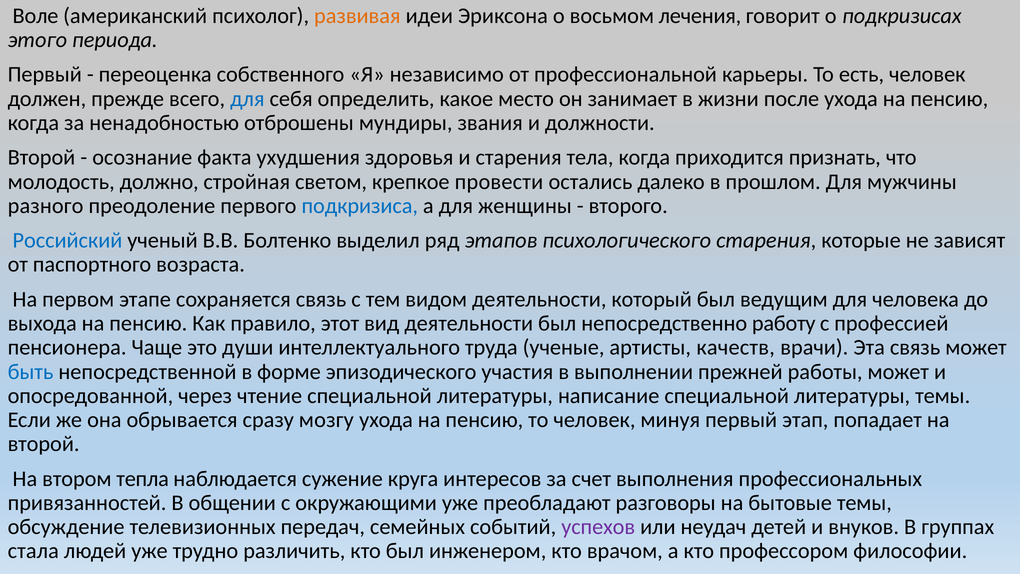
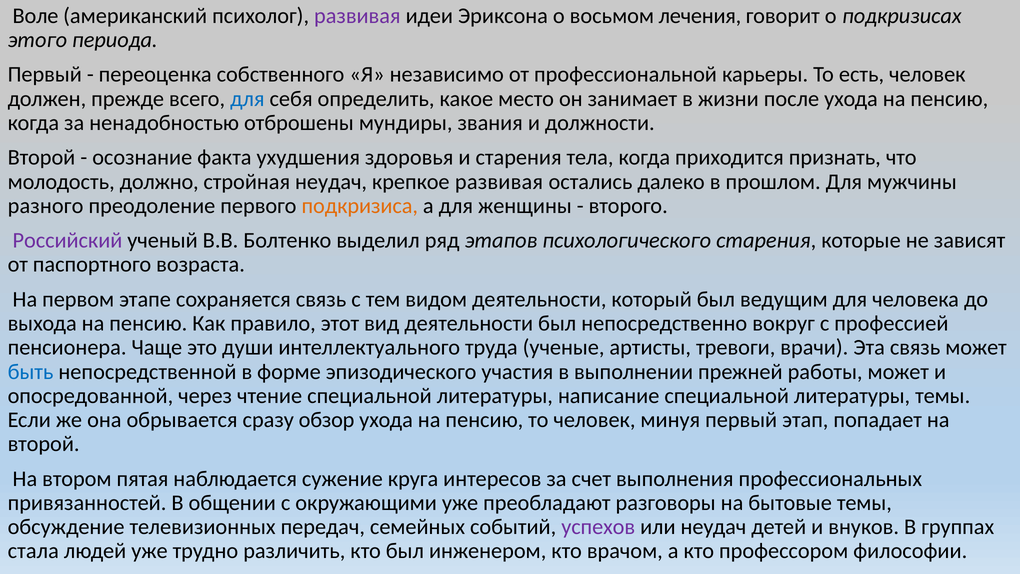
развивая colour: orange -> purple (357, 16)
стройная светом: светом -> неудач (331, 182)
крепкое провести: провести -> развивая (499, 182)
подкризиса colour: blue -> orange (360, 206)
Российский colour: blue -> purple (67, 240)
работу: работу -> вокруг (784, 323)
качеств: качеств -> тревоги (736, 347)
мозгу: мозгу -> обзор (327, 420)
тепла: тепла -> пятая (143, 478)
